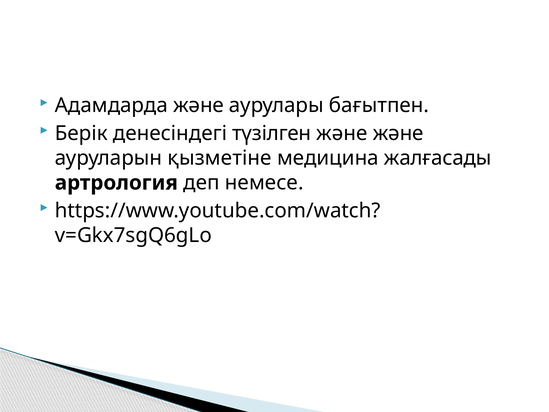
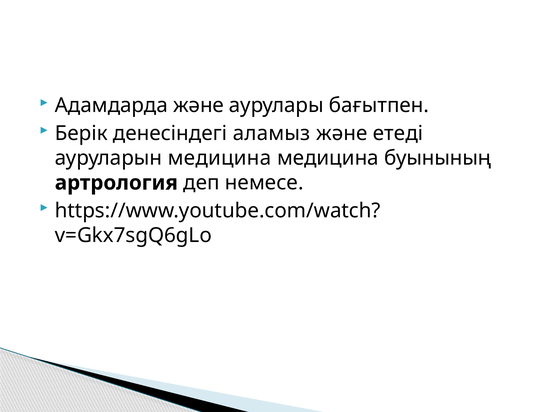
түзілген: түзілген -> аламыз (272, 133)
және және: және -> етеді (398, 133)
ауруларын қызметіне: қызметіне -> медицина (220, 158)
жалғасады: жалғасады -> буынының (438, 158)
